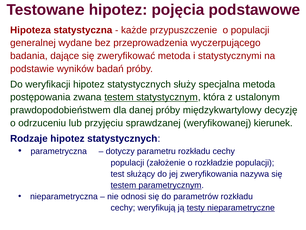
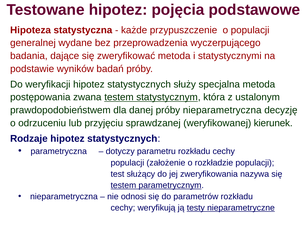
próby międzykwartylowy: międzykwartylowy -> nieparametryczna (222, 110)
